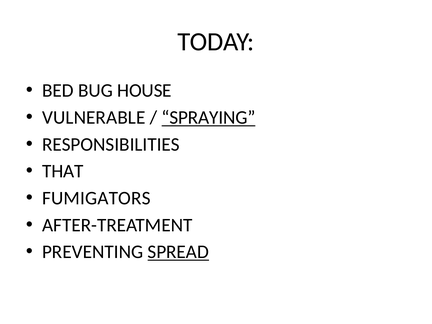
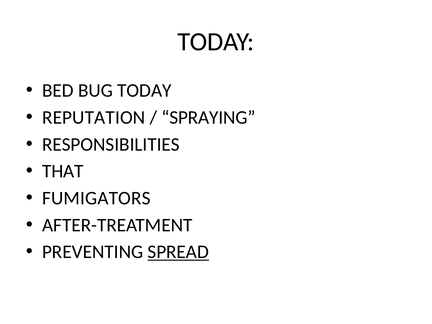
BUG HOUSE: HOUSE -> TODAY (144, 91)
VULNERABLE: VULNERABLE -> REPUTATION (94, 118)
SPRAYING underline: present -> none (209, 118)
